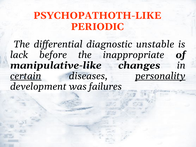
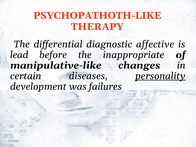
PERIODIC: PERIODIC -> THERAPY (97, 27)
unstable: unstable -> affective (155, 44)
lack: lack -> lead (19, 55)
certain underline: present -> none (26, 76)
